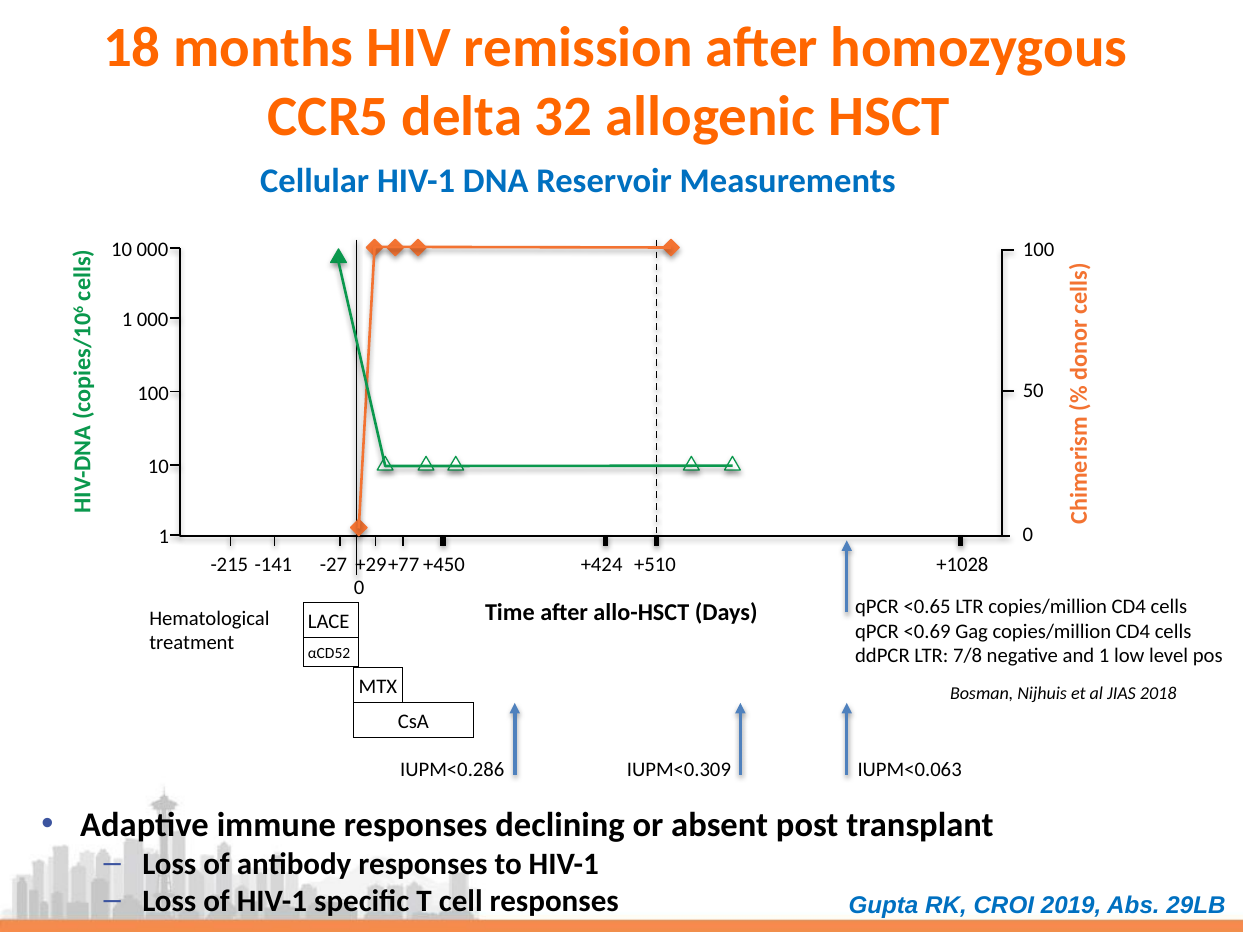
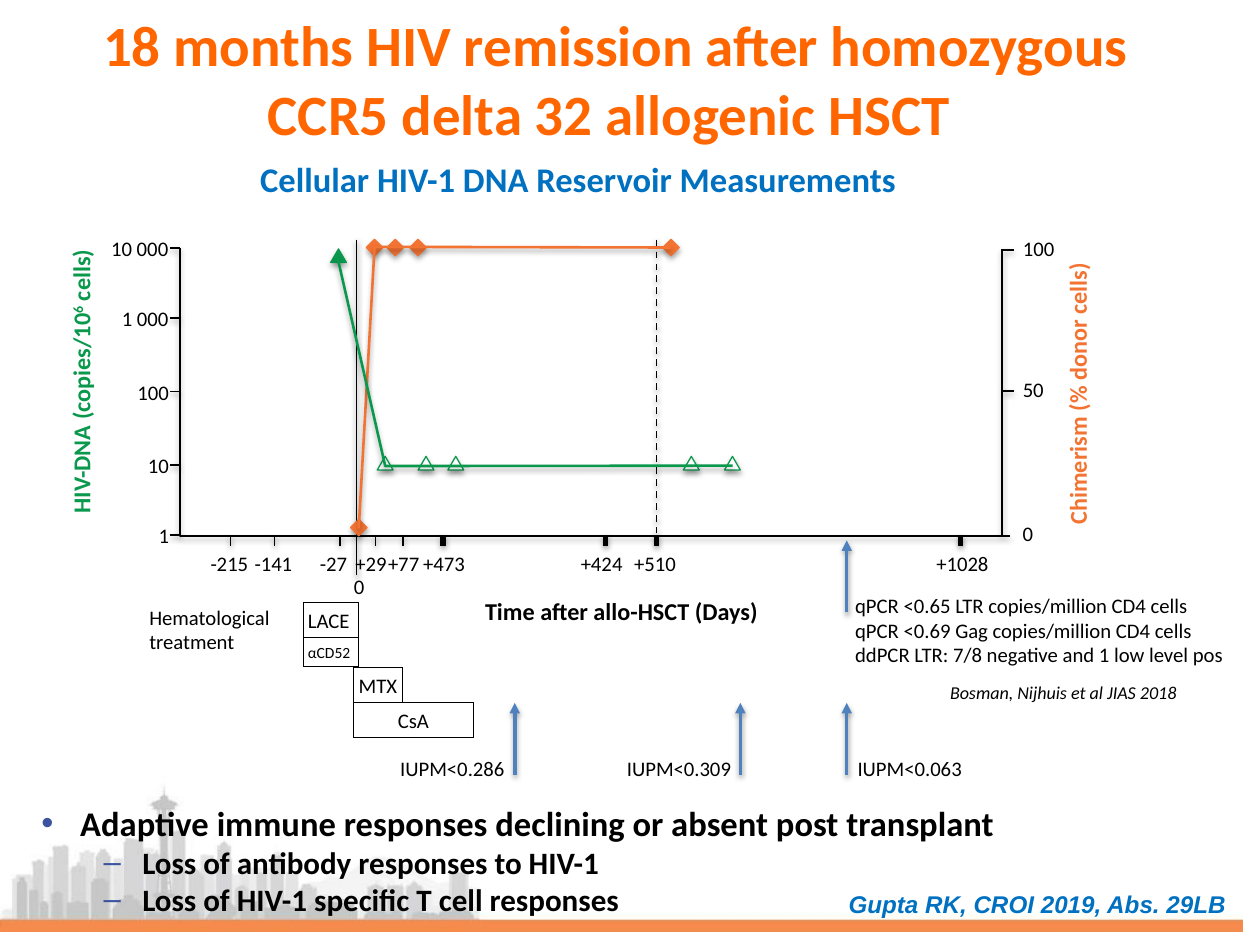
+450: +450 -> +473 (444, 565)
